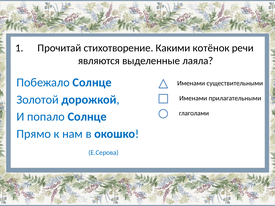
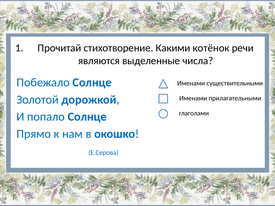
лаяла: лаяла -> числа (198, 61)
